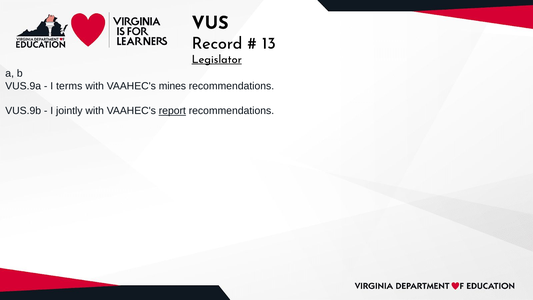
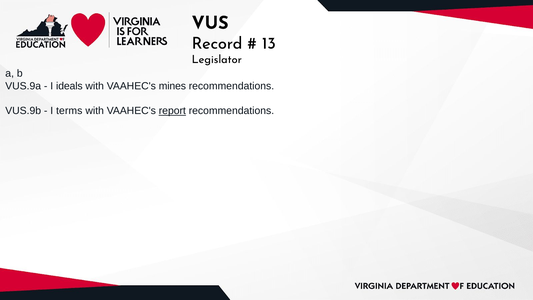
Legislator underline: present -> none (217, 59)
terms: terms -> ideals (69, 86)
jointly: jointly -> terms (69, 111)
